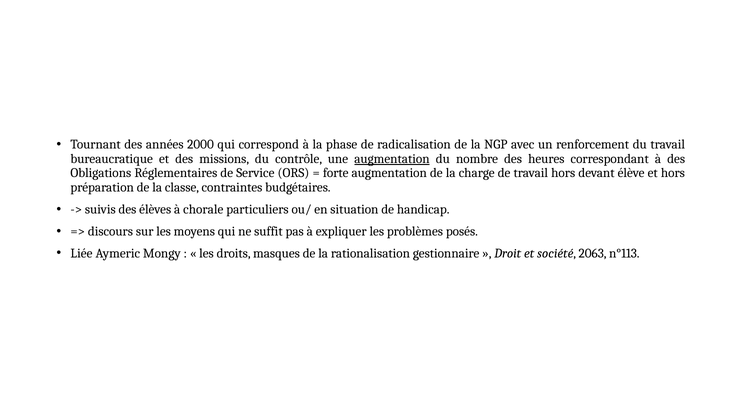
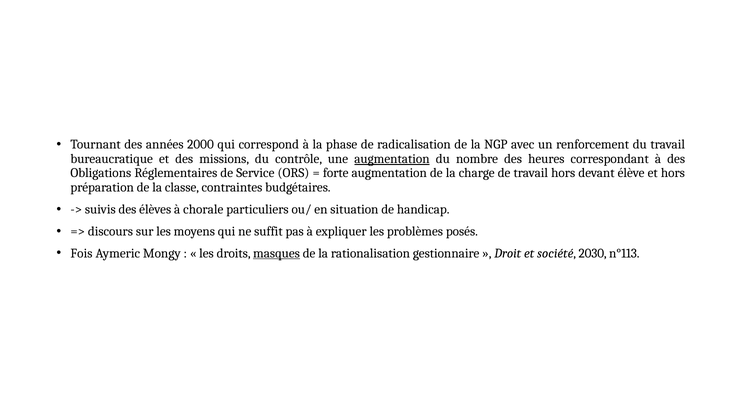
Liée: Liée -> Fois (81, 253)
masques underline: none -> present (276, 253)
2063: 2063 -> 2030 (593, 253)
